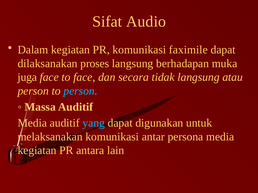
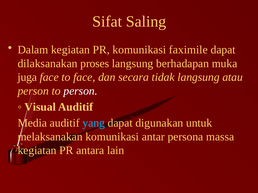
Audio: Audio -> Saling (146, 22)
person colour: light blue -> white (81, 91)
Massa: Massa -> Visual (40, 107)
persona media: media -> massa (220, 137)
